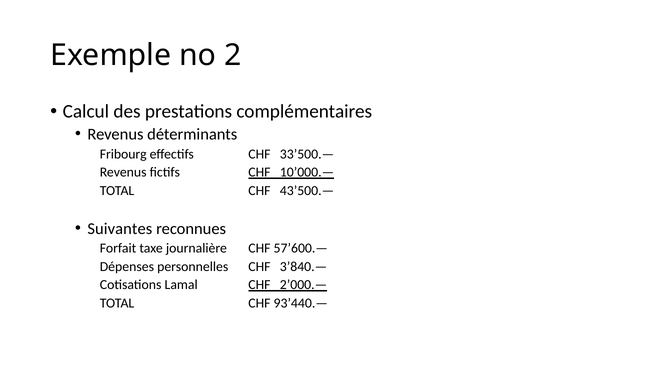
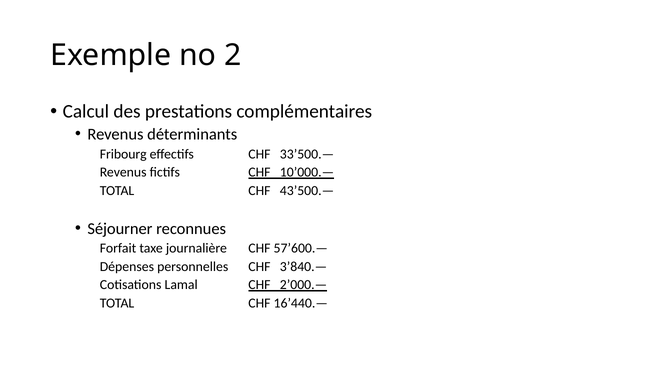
Suivantes: Suivantes -> Séjourner (120, 229)
93’440.—: 93’440.— -> 16’440.— (301, 303)
